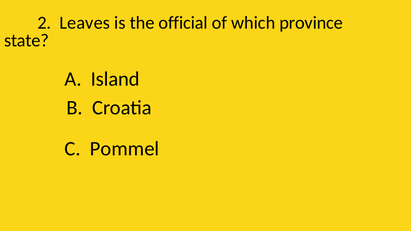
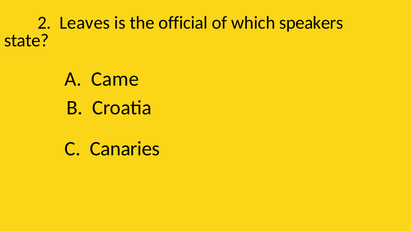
province: province -> speakers (311, 23)
Island: Island -> Came (115, 79)
Pommel: Pommel -> Canaries (125, 149)
